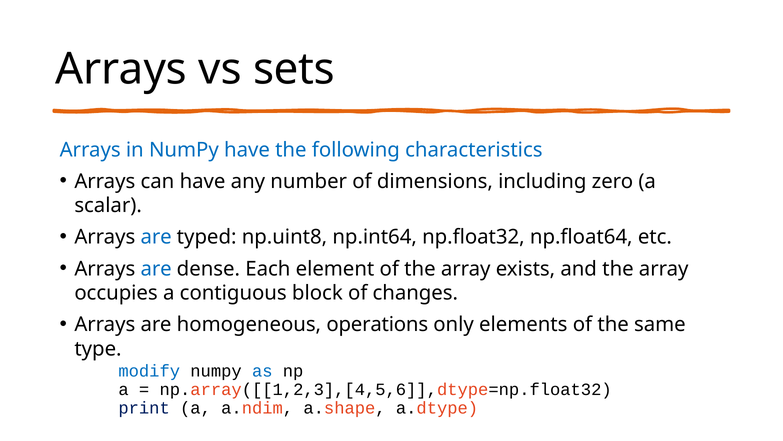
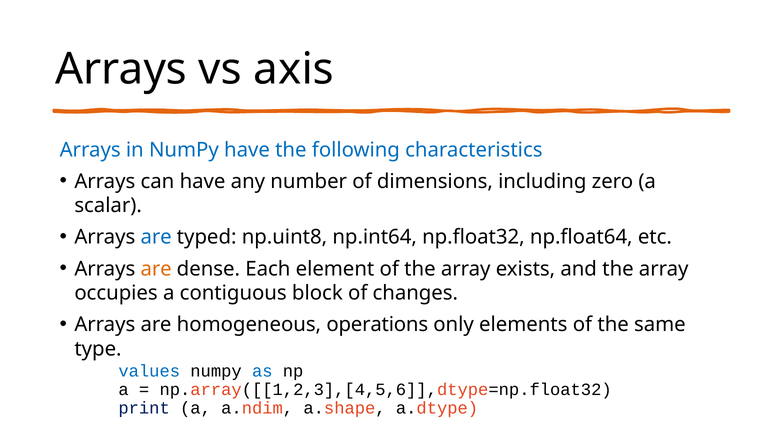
sets: sets -> axis (294, 69)
are colour: blue -> orange (156, 268)
modify: modify -> values (149, 371)
